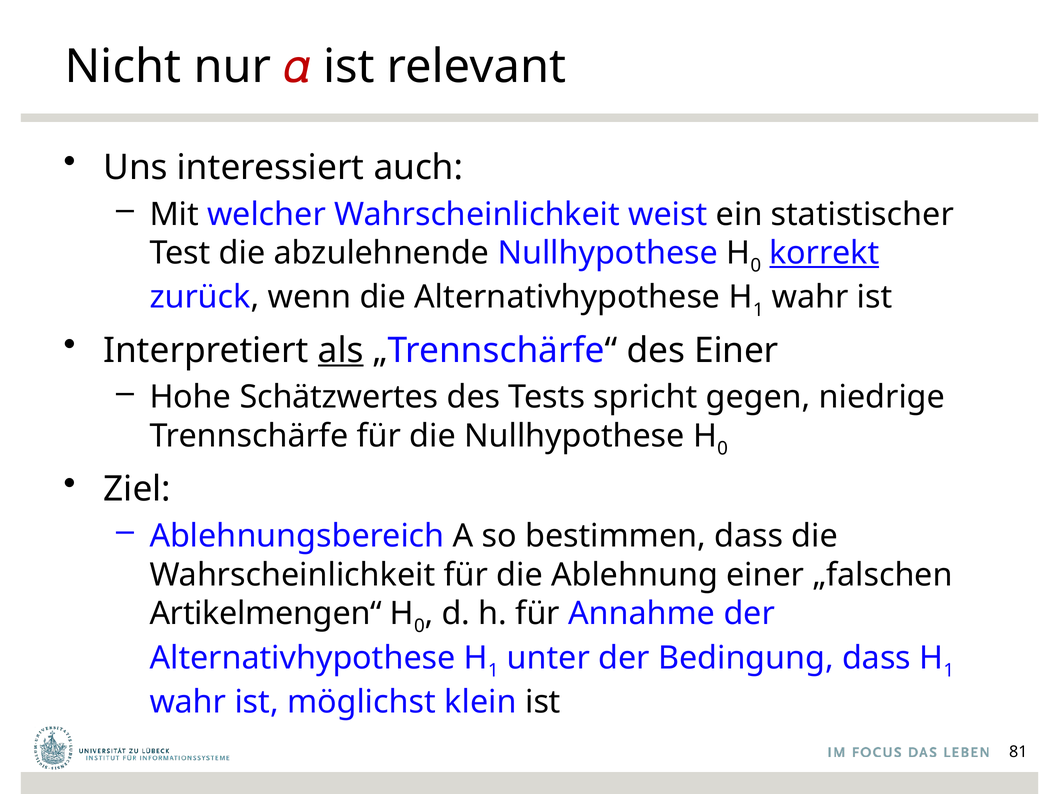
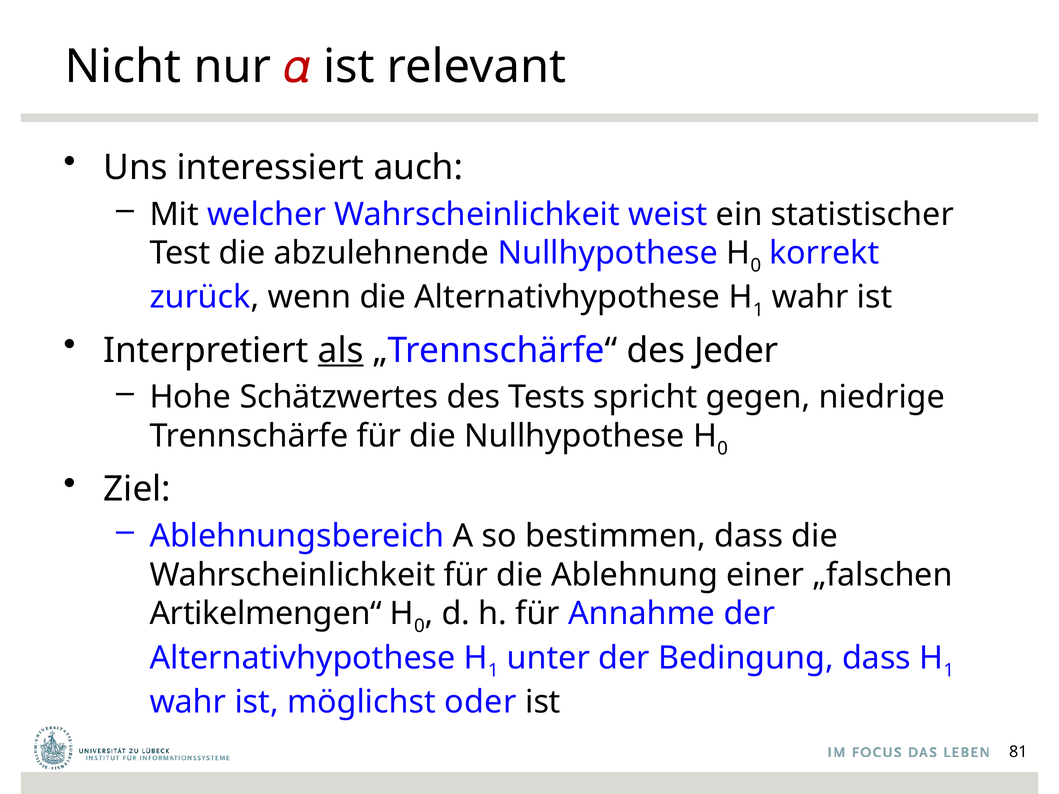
korrekt underline: present -> none (824, 253)
des Einer: Einer -> Jeder (736, 351)
klein: klein -> oder (480, 702)
